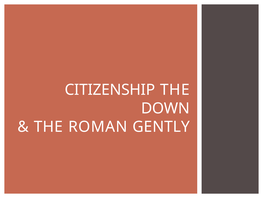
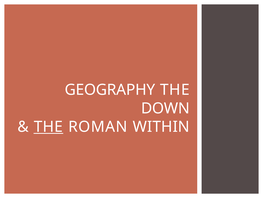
CITIZENSHIP: CITIZENSHIP -> GEOGRAPHY (110, 90)
THE underline: none -> present (48, 126)
GENTLY: GENTLY -> WITHIN (161, 126)
